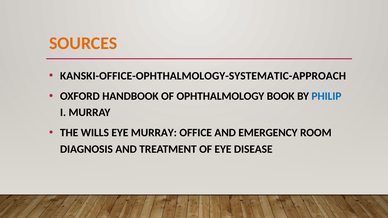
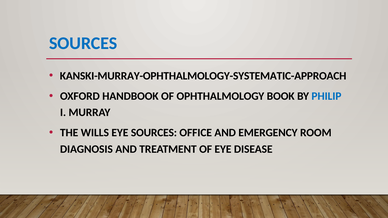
SOURCES colour: orange -> blue (83, 43)
KANSKI-OFFICE-OPHTHALMOLOGY-SYSTEMATIC-APPROACH: KANSKI-OFFICE-OPHTHALMOLOGY-SYSTEMATIC-APPROACH -> KANSKI-MURRAY-OPHTHALMOLOGY-SYSTEMATIC-APPROACH (203, 76)
EYE MURRAY: MURRAY -> SOURCES (154, 133)
